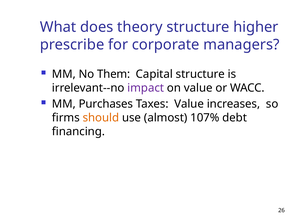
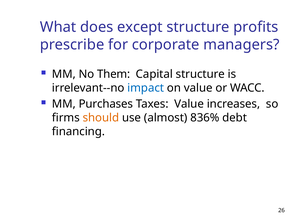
theory: theory -> except (140, 27)
higher: higher -> profits (256, 27)
impact colour: purple -> blue (146, 88)
107%: 107% -> 836% (205, 117)
